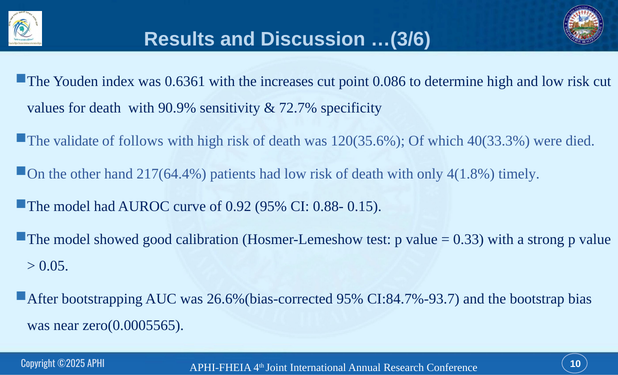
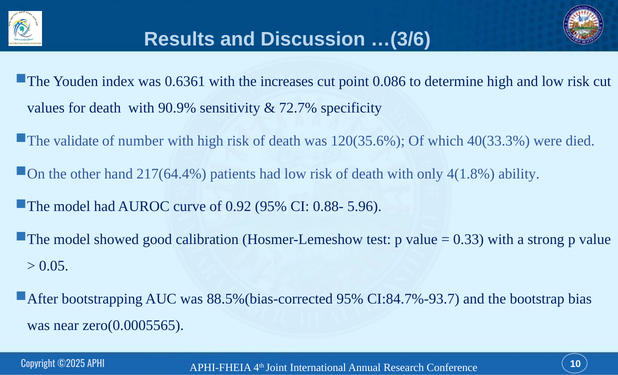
follows: follows -> number (141, 141)
timely: timely -> ability (519, 174)
0.15: 0.15 -> 5.96 (364, 207)
26.6%(bias-corrected: 26.6%(bias-corrected -> 88.5%(bias-corrected (270, 299)
